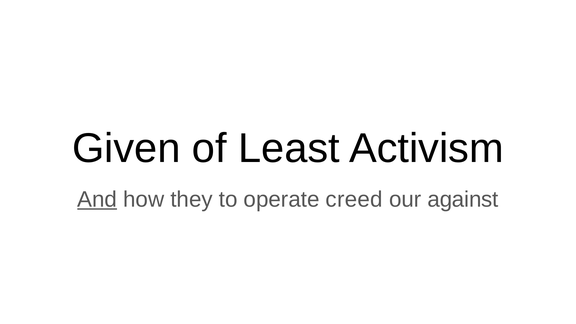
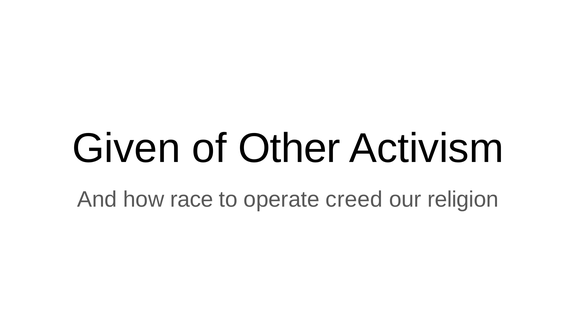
Least: Least -> Other (289, 148)
And underline: present -> none (97, 199)
they: they -> race (192, 199)
against: against -> religion (463, 199)
